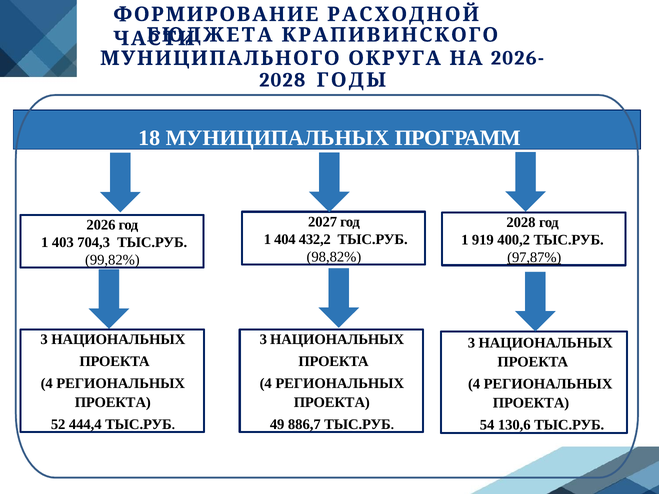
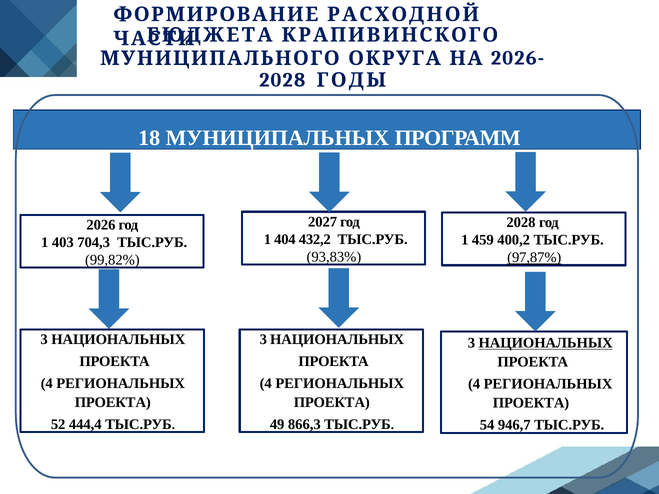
919: 919 -> 459 (483, 240)
98,82%: 98,82% -> 93,83% (334, 257)
НАЦИОНАЛЬНЫХ underline: none -> present (546, 343)
886,7: 886,7 -> 866,3 (304, 425)
130,6: 130,6 -> 946,7 (514, 425)
